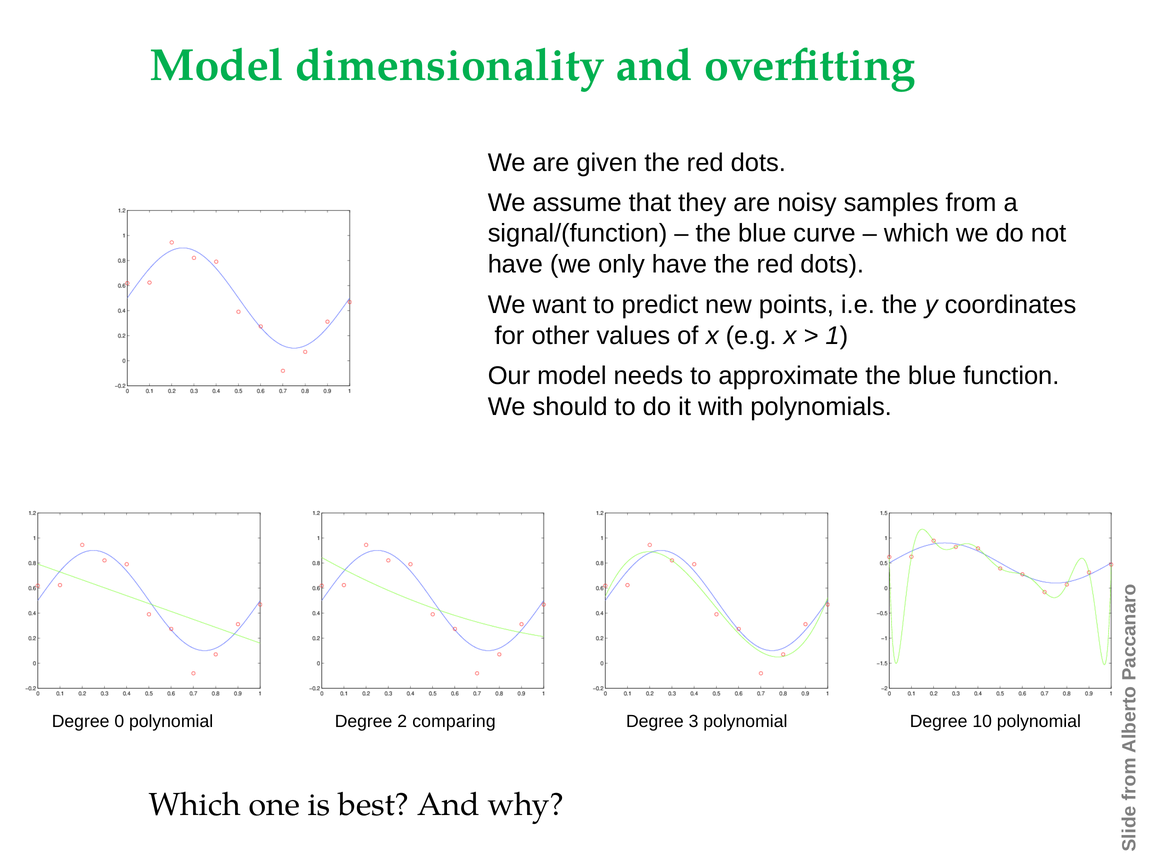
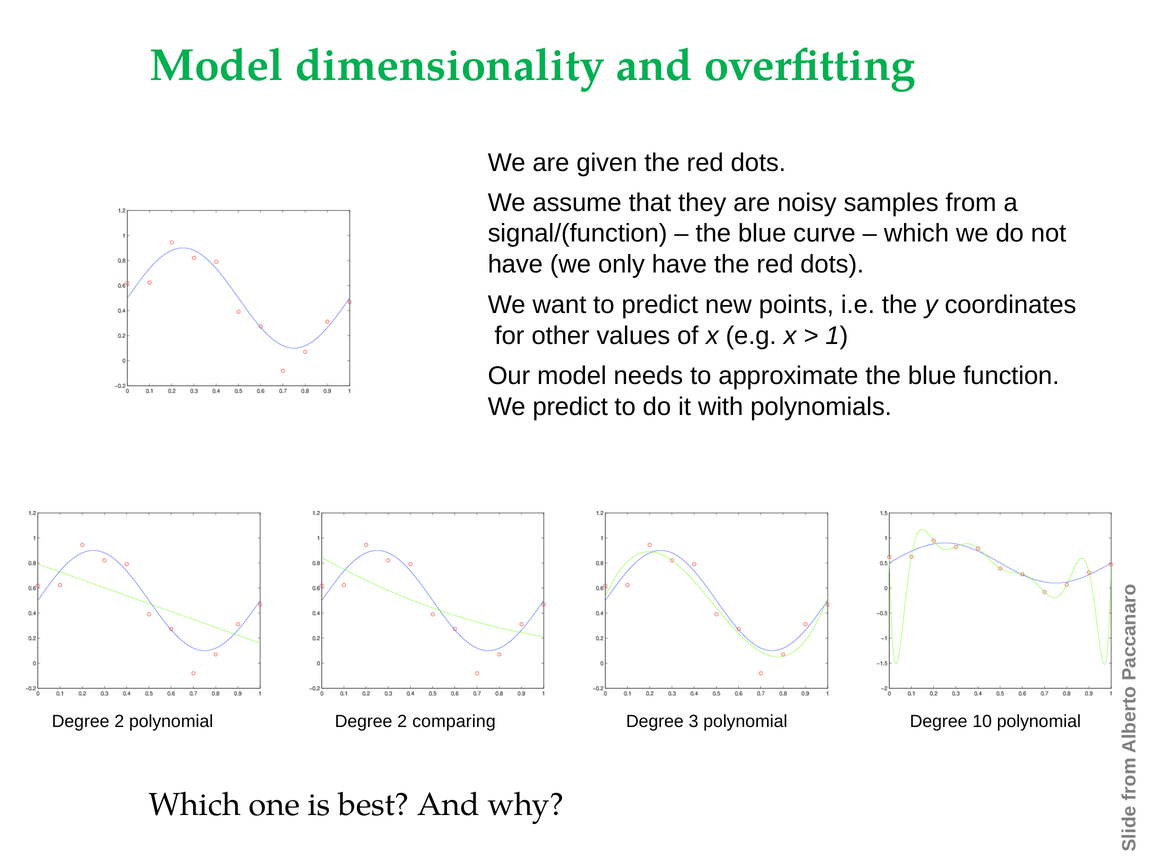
We should: should -> predict (570, 407)
0: 0 -> 2 (119, 721)
